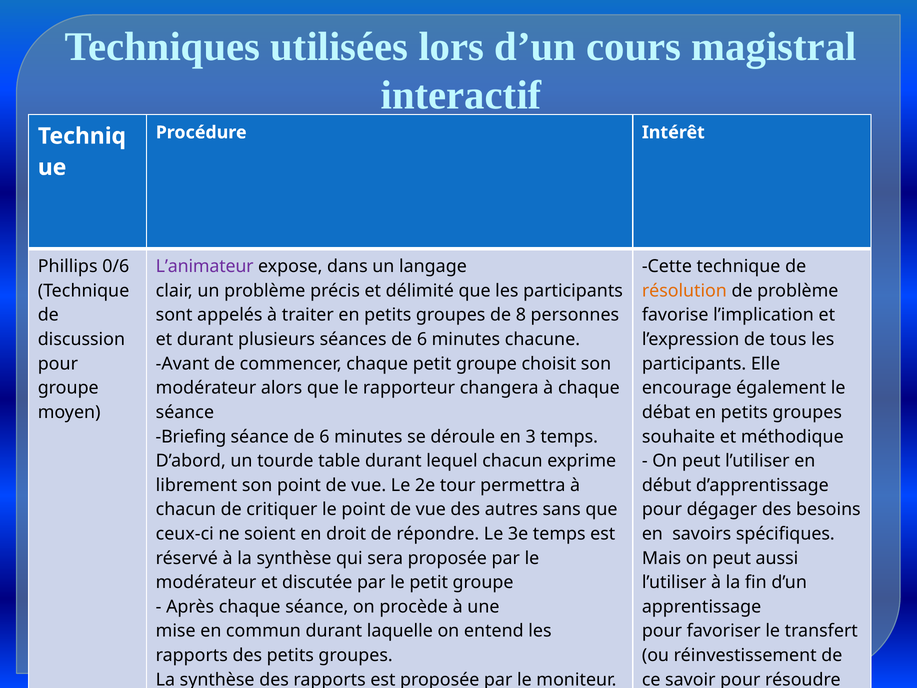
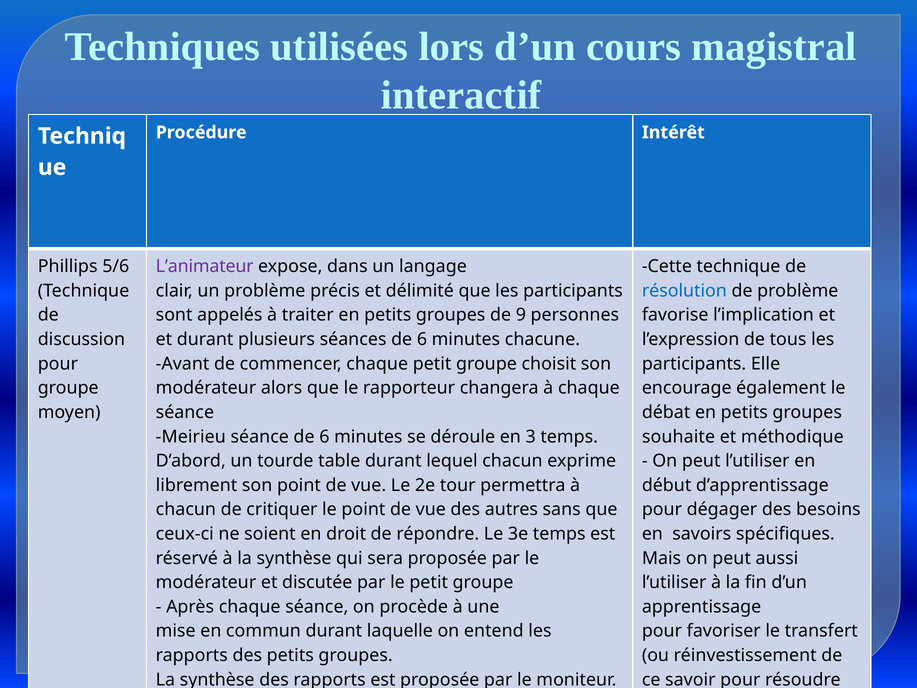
0/6: 0/6 -> 5/6 (116, 266)
résolution colour: orange -> blue (684, 291)
8: 8 -> 9 (521, 315)
Briefing: Briefing -> Meirieu (191, 436)
